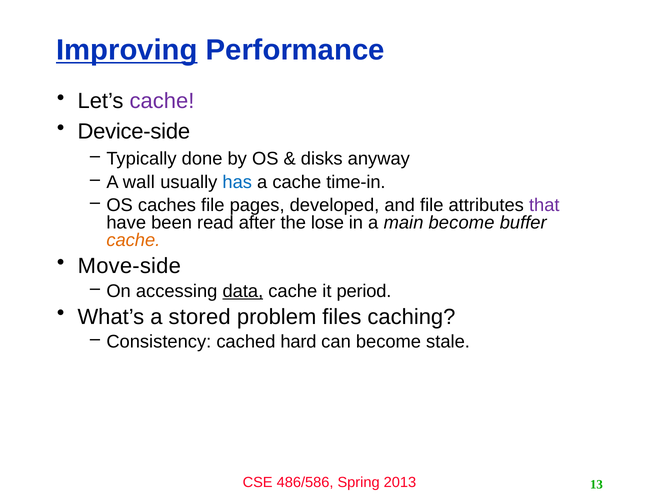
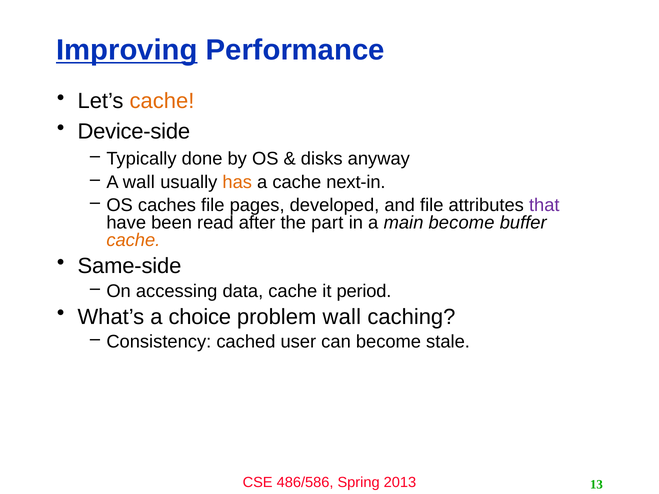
cache colour: purple -> orange (162, 101)
has colour: blue -> orange (237, 182)
time-in: time-in -> next-in (356, 182)
lose: lose -> part (327, 223)
Move-side: Move-side -> Same-side (129, 266)
data underline: present -> none (243, 291)
stored: stored -> choice (200, 317)
problem files: files -> wall (342, 317)
hard: hard -> user (298, 342)
